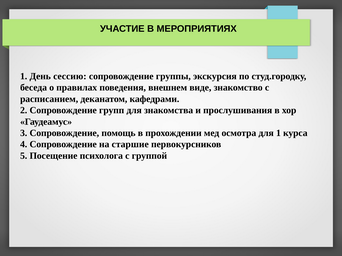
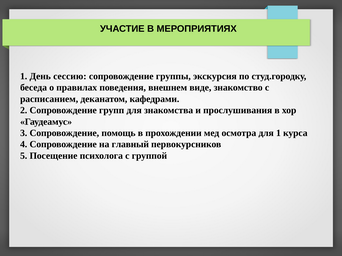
старшие: старшие -> главный (130, 145)
